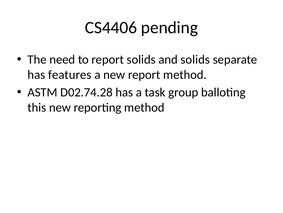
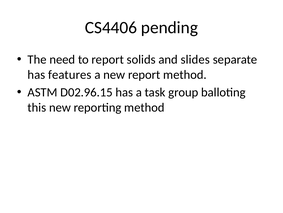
and solids: solids -> slides (195, 59)
D02.74.28: D02.74.28 -> D02.96.15 (86, 92)
